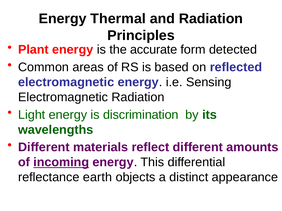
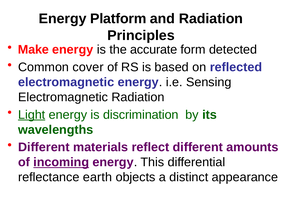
Thermal: Thermal -> Platform (118, 19)
Plant: Plant -> Make (33, 50)
areas: areas -> cover (88, 67)
Light underline: none -> present (32, 115)
